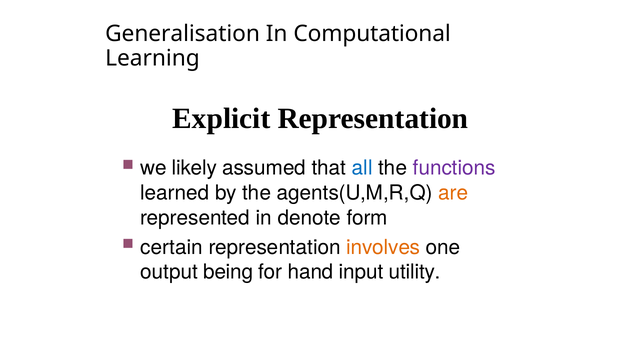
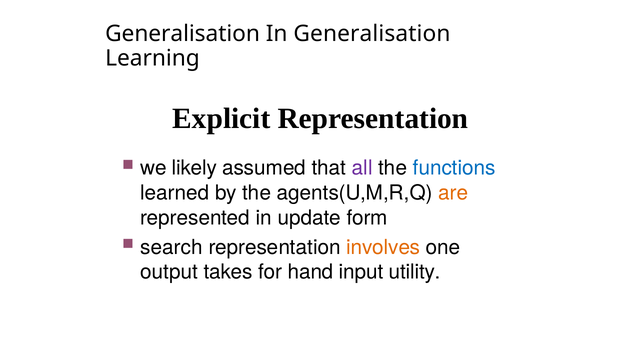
In Computational: Computational -> Generalisation (372, 34)
all colour: blue -> purple (362, 168)
functions colour: purple -> blue (454, 168)
denote: denote -> update (309, 218)
certain: certain -> search (172, 247)
being: being -> takes (228, 272)
